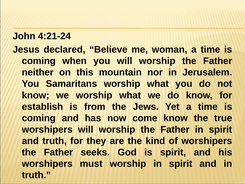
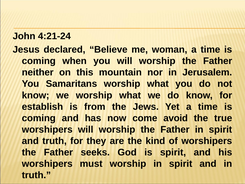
come know: know -> avoid (176, 118)
